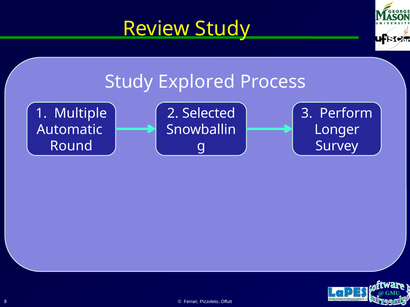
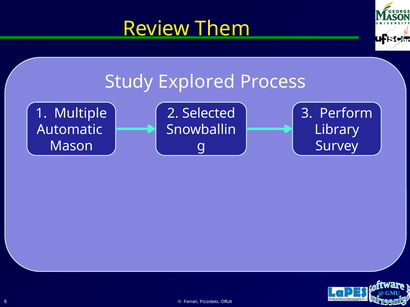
Review Study: Study -> Them (223, 29)
Longer: Longer -> Library (337, 130)
Round: Round -> Mason (71, 146)
